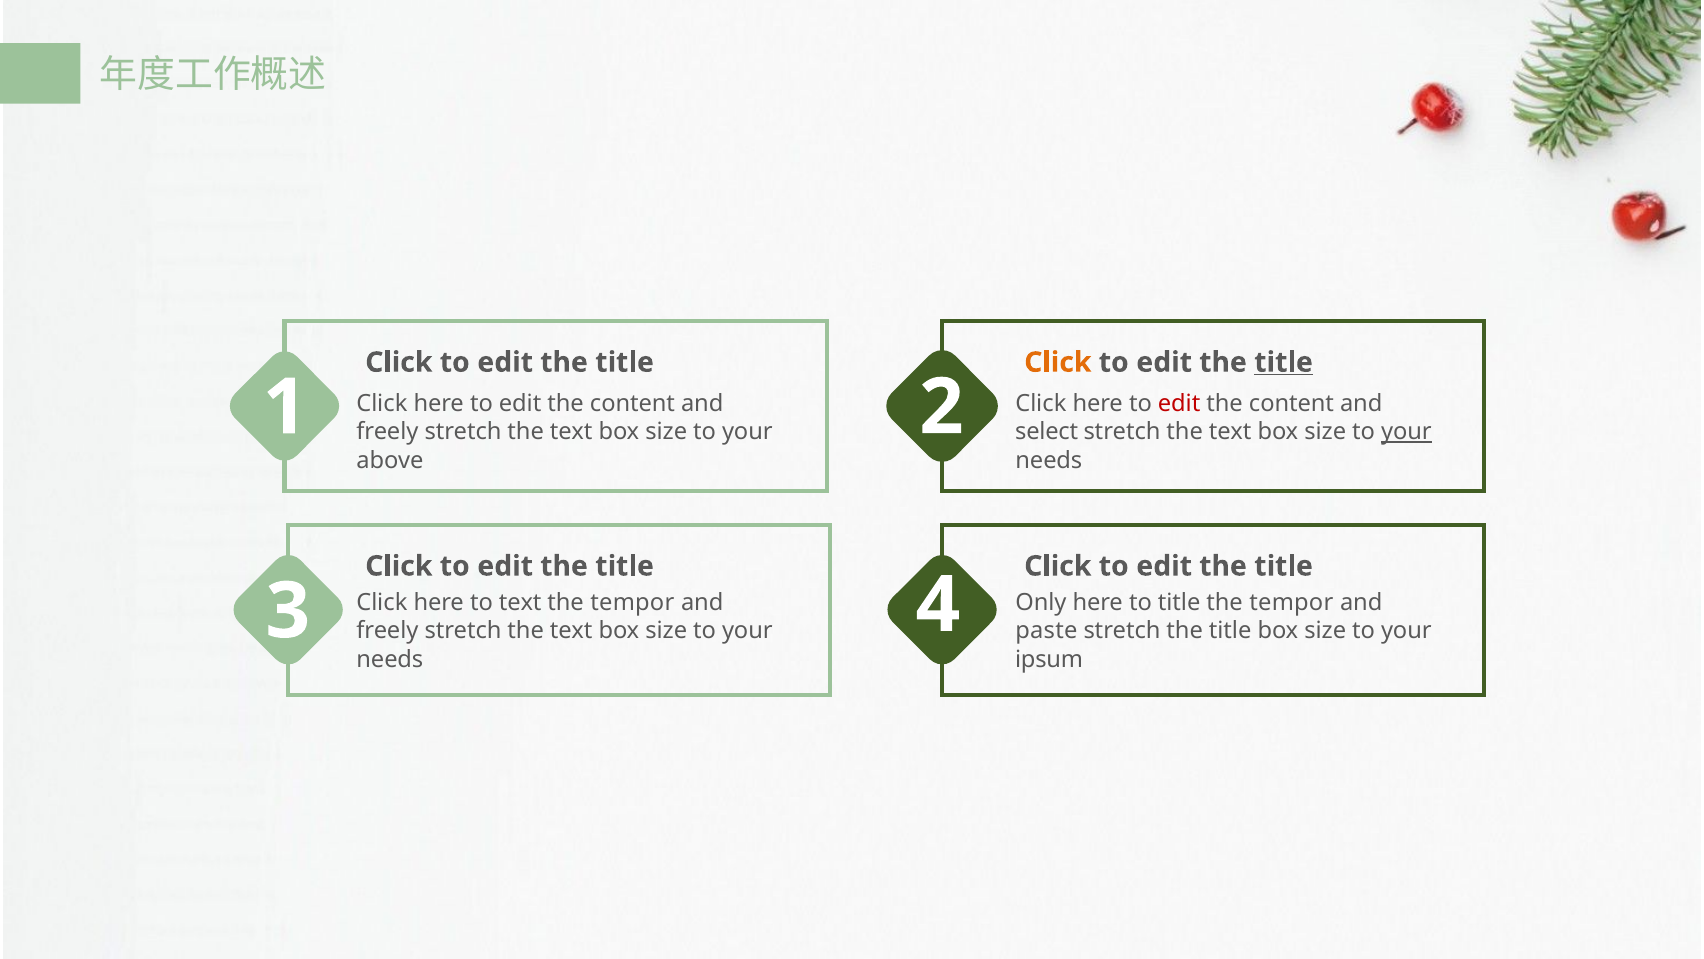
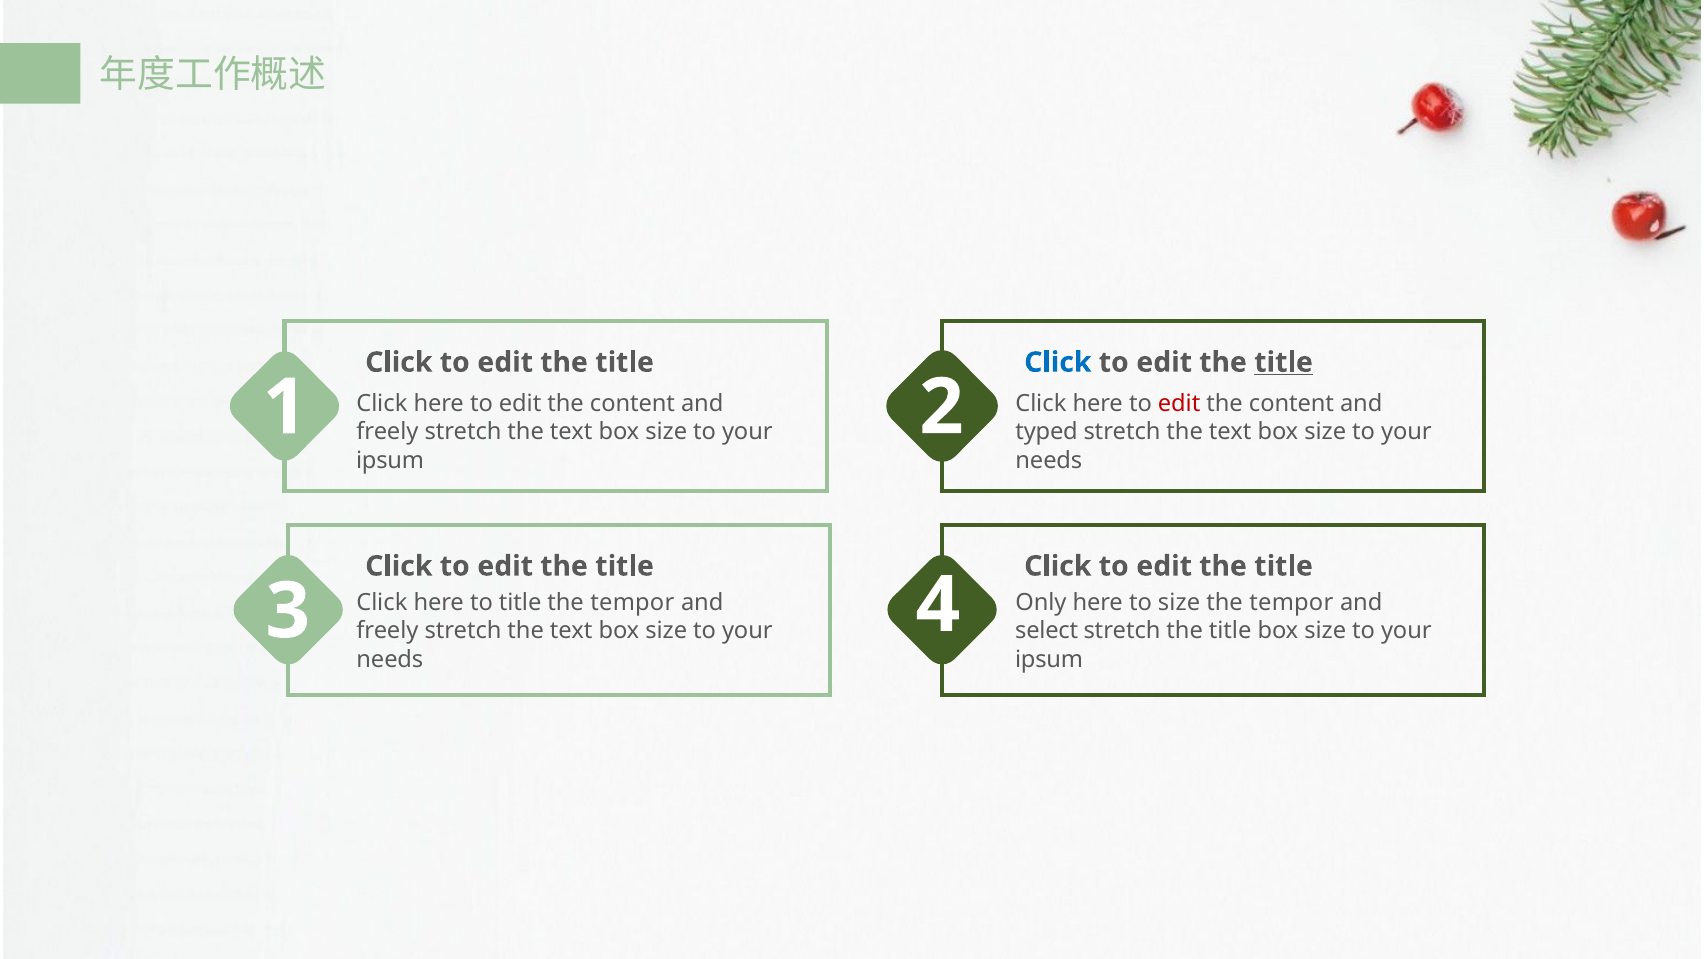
Click colour: orange -> blue (1058, 362)
select: select -> typed (1047, 432)
your underline: present -> none (1406, 432)
above: above -> ipsum (390, 460)
to title: title -> size (1179, 602)
to text: text -> title (520, 602)
paste: paste -> select (1047, 631)
